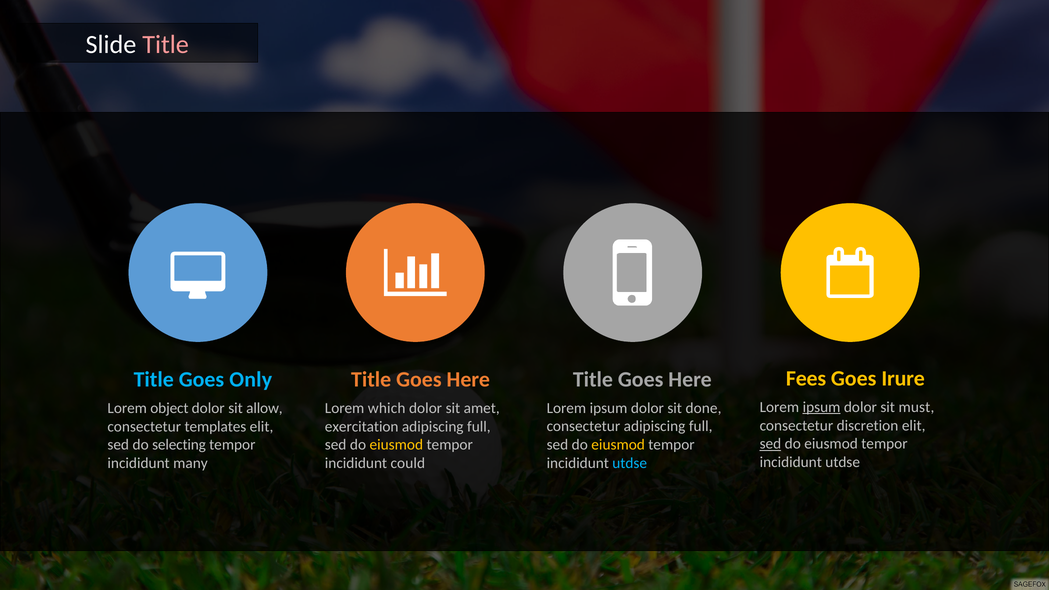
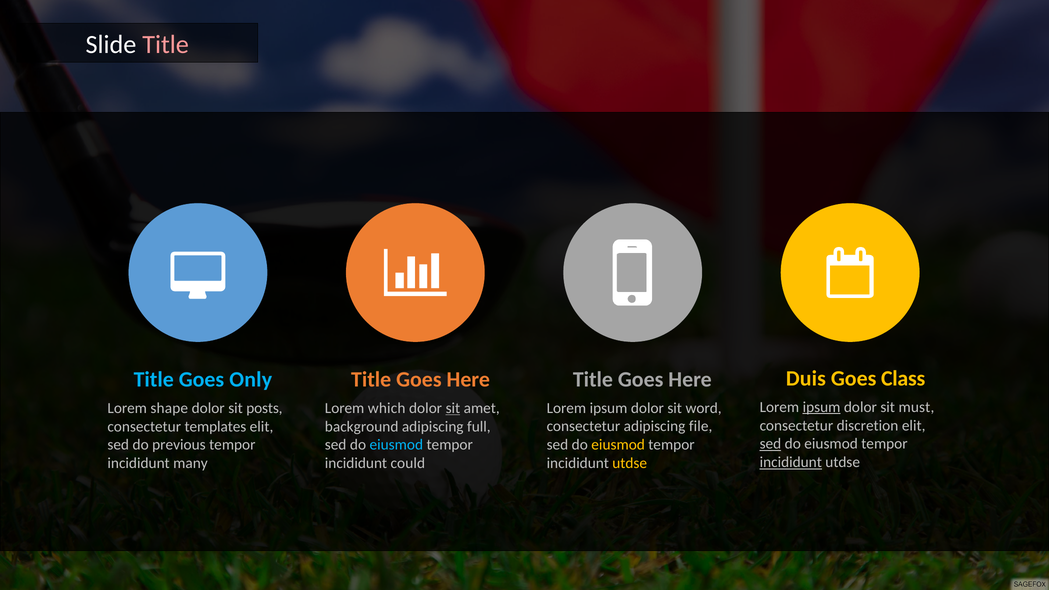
Fees: Fees -> Duis (806, 378)
Irure: Irure -> Class (903, 378)
done: done -> word (704, 408)
object: object -> shape (169, 408)
allow: allow -> posts (264, 408)
sit underline: none -> present (453, 408)
consectetur adipiscing full: full -> file (701, 426)
exercitation: exercitation -> background (362, 427)
selecting: selecting -> previous (179, 445)
eiusmod colour: yellow -> light blue (396, 445)
incididunt underline: none -> present (791, 462)
utdse colour: light blue -> yellow (630, 463)
